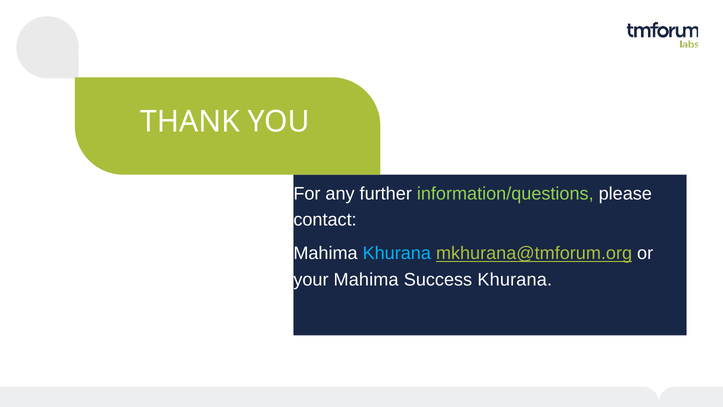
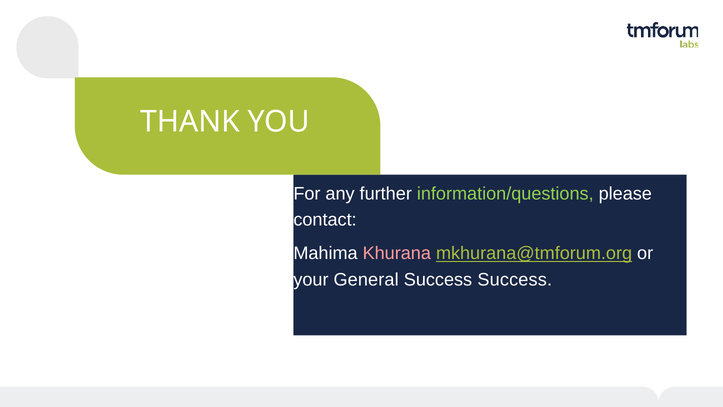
Khurana colour: light blue -> pink (397, 253)
your Mahima: Mahima -> General (366, 279)
Success Khurana: Khurana -> Success (515, 279)
